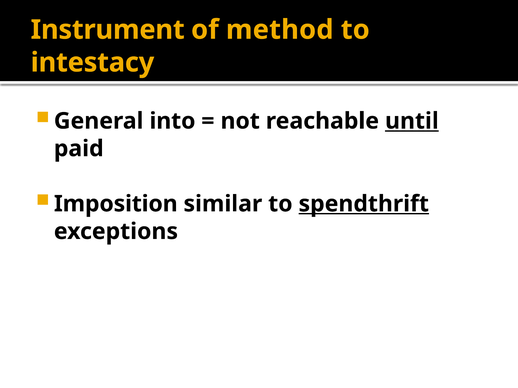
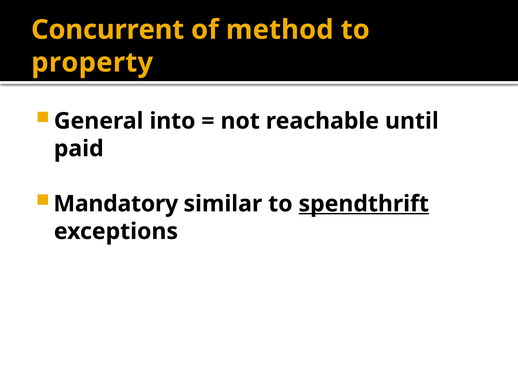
Instrument: Instrument -> Concurrent (108, 30)
intestacy: intestacy -> property (92, 63)
until underline: present -> none (412, 121)
Imposition: Imposition -> Mandatory (116, 204)
